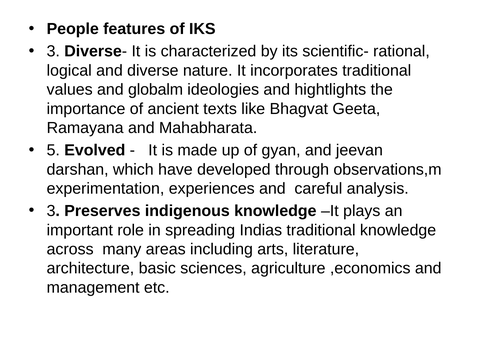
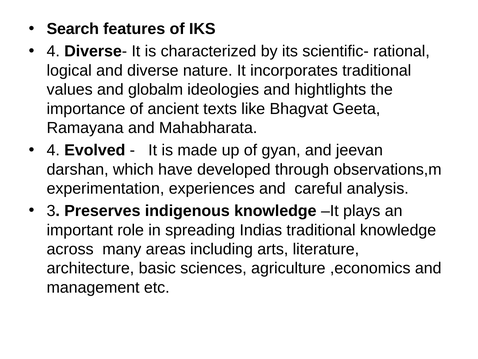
People: People -> Search (73, 29)
3: 3 -> 4 (53, 51)
5: 5 -> 4 (53, 150)
